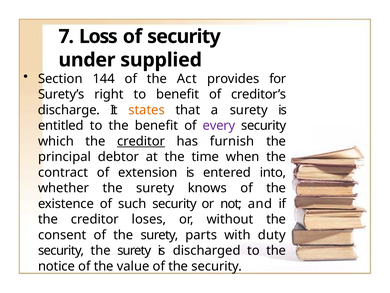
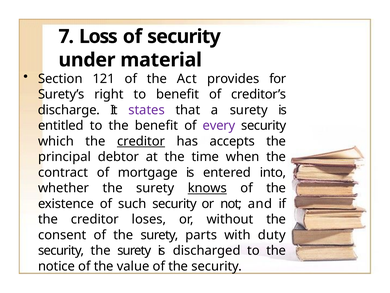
supplied: supplied -> material (161, 60)
144: 144 -> 121 (104, 79)
states colour: orange -> purple (147, 110)
furnish: furnish -> accepts (232, 141)
extension: extension -> mortgage (148, 172)
knows underline: none -> present (207, 188)
